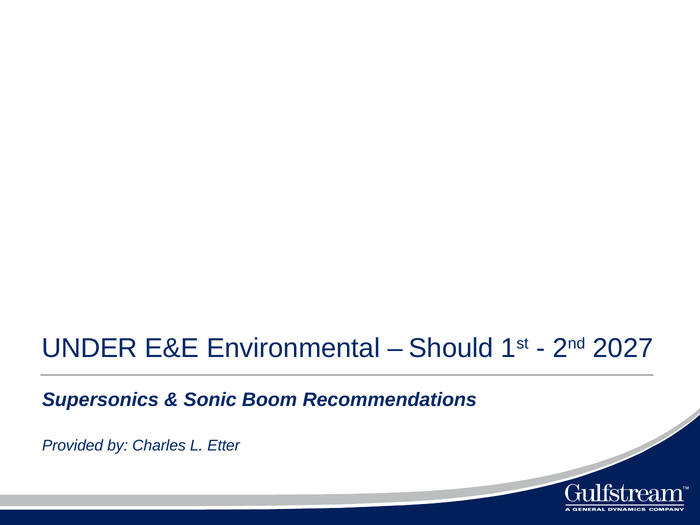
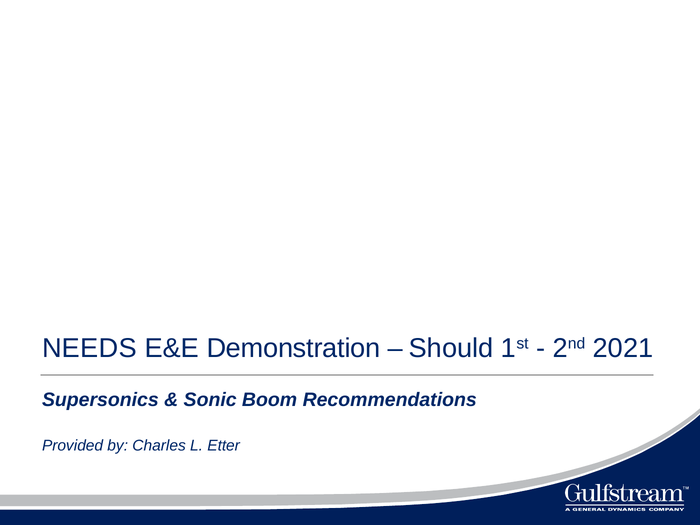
UNDER: UNDER -> NEEDS (89, 348)
Environmental: Environmental -> Demonstration (293, 348)
2027: 2027 -> 2021 (623, 348)
